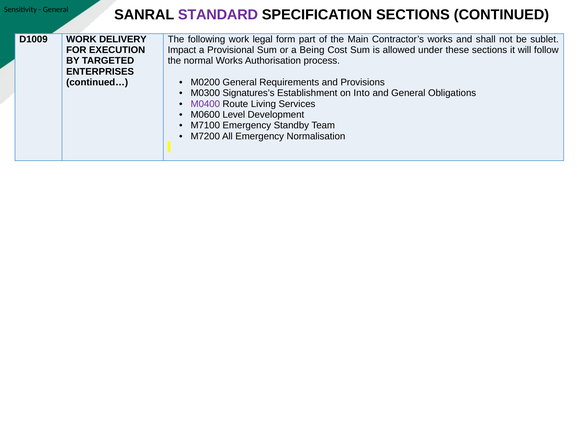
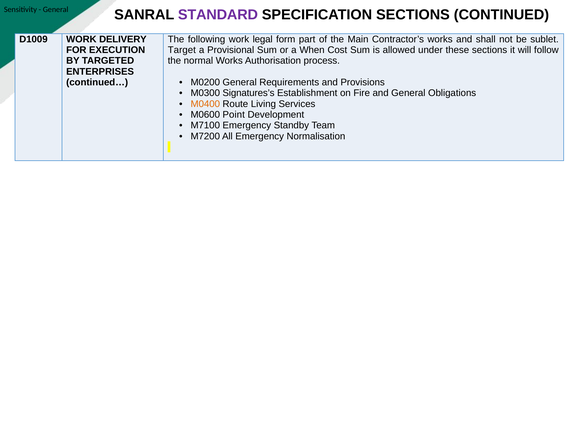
Impact: Impact -> Target (182, 50)
Being: Being -> When (312, 50)
Into: Into -> Fire (362, 93)
M0400 colour: purple -> orange (205, 104)
Level: Level -> Point (234, 115)
